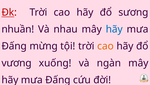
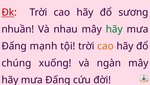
hãy colour: blue -> green (114, 29)
mừng: mừng -> mạnh (43, 46)
vương: vương -> chúng (16, 63)
